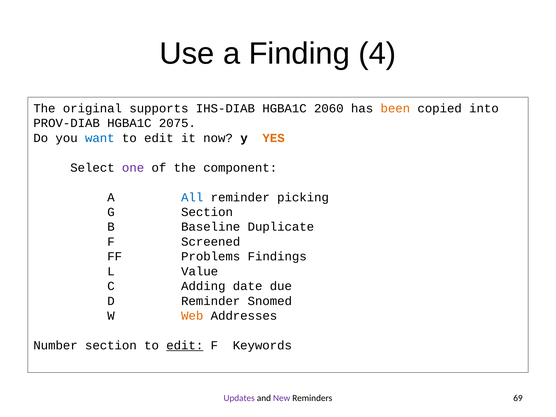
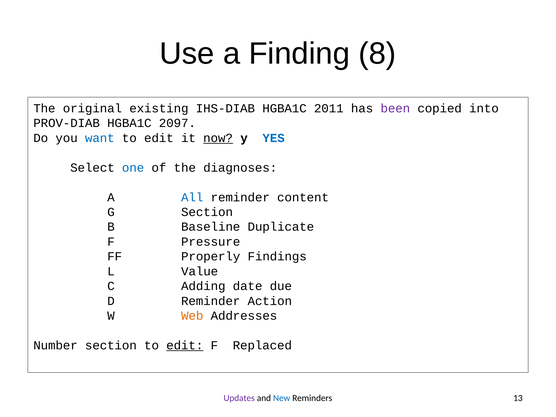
4: 4 -> 8 (377, 54)
supports: supports -> existing (159, 108)
2060: 2060 -> 2011 (329, 108)
been colour: orange -> purple (395, 108)
2075: 2075 -> 2097 (177, 123)
now underline: none -> present (218, 138)
YES colour: orange -> blue (274, 138)
one colour: purple -> blue (133, 168)
component: component -> diagnoses (240, 168)
picking: picking -> content (303, 197)
Screened: Screened -> Pressure (211, 242)
Problems: Problems -> Properly (211, 257)
Snomed: Snomed -> Action (270, 301)
Keywords: Keywords -> Replaced (262, 345)
New colour: purple -> blue (282, 398)
69: 69 -> 13 (518, 398)
